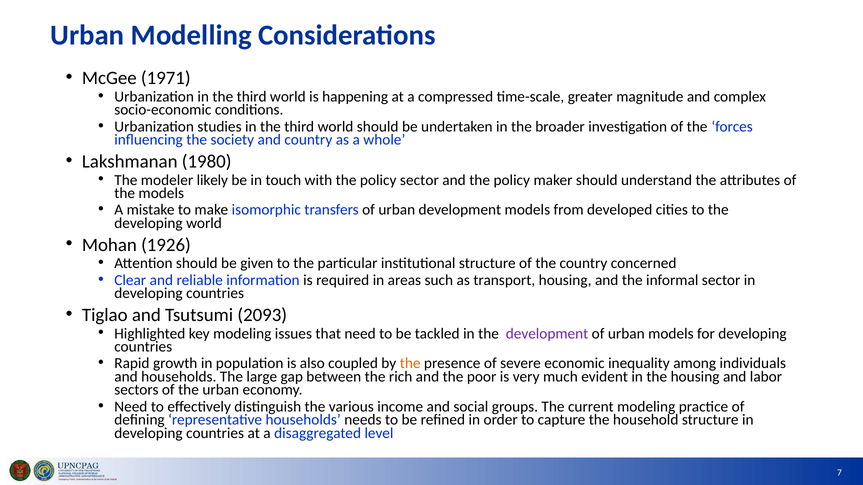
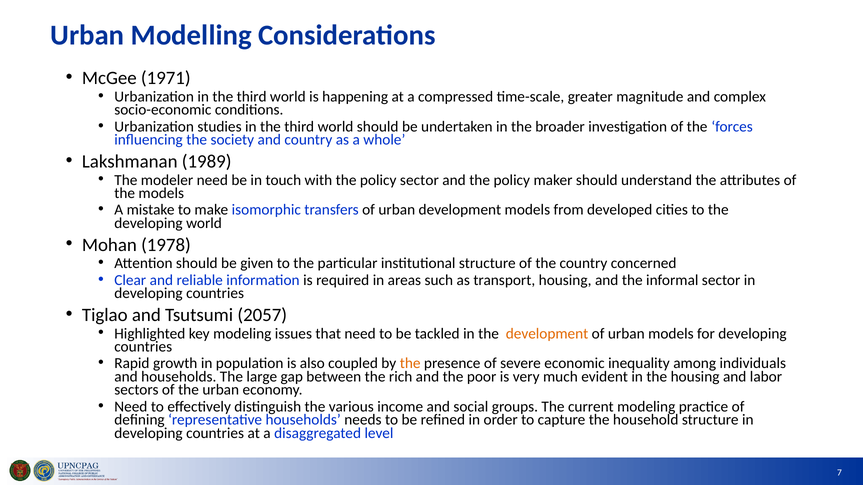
1980: 1980 -> 1989 (207, 162)
modeler likely: likely -> need (212, 180)
1926: 1926 -> 1978 (166, 245)
2093: 2093 -> 2057 (262, 315)
development colour: purple -> orange (547, 334)
